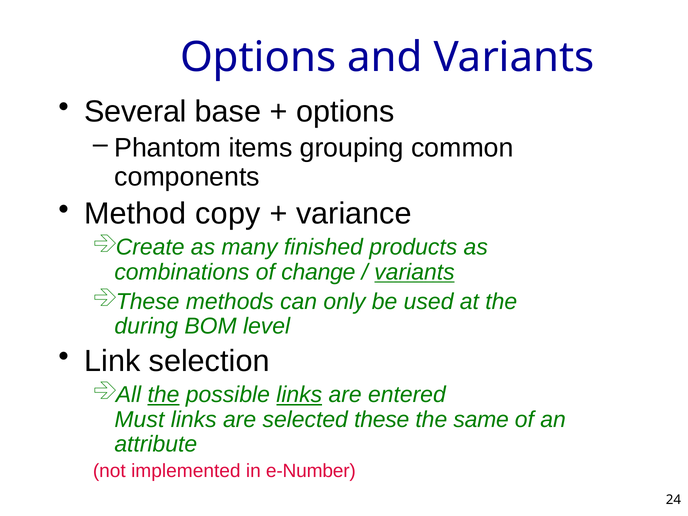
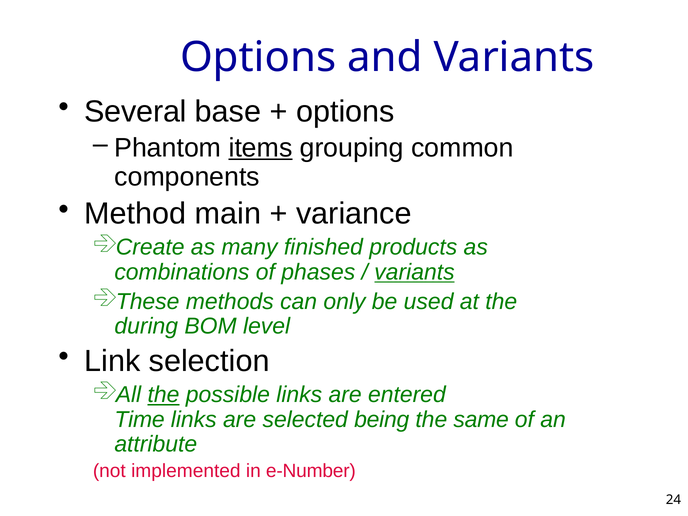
items underline: none -> present (261, 148)
copy: copy -> main (228, 214)
change: change -> phases (318, 272)
links underline: present -> none (299, 395)
Must: Must -> Time (140, 420)
these: these -> being (382, 420)
